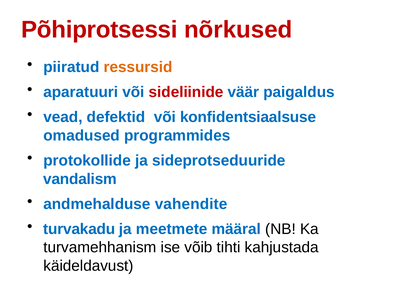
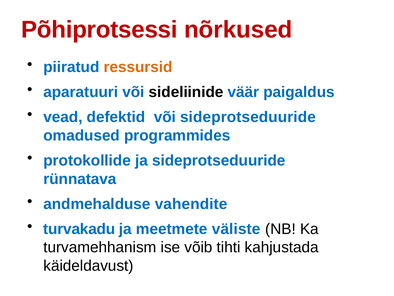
sideliinide colour: red -> black (186, 92)
või konfidentsiaalsuse: konfidentsiaalsuse -> sideprotseduuride (248, 117)
vandalism: vandalism -> rünnatava (80, 179)
määral: määral -> väliste (236, 229)
